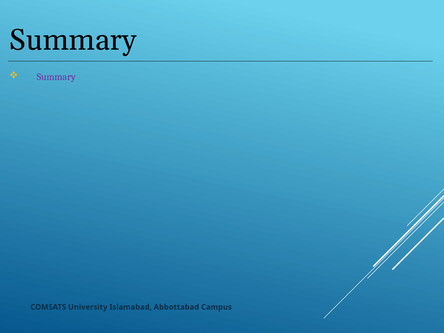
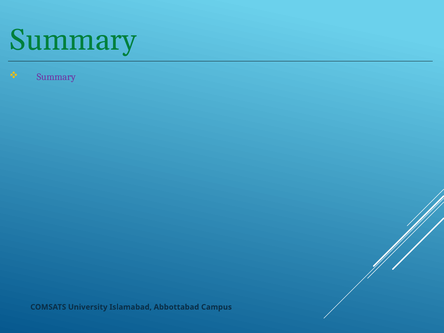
Summary colour: black -> green (73, 40)
